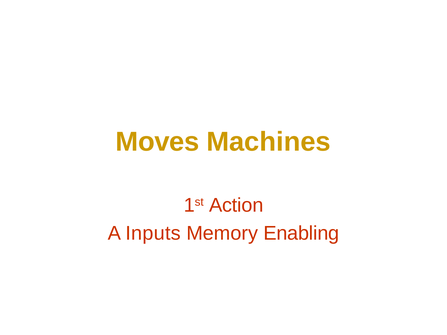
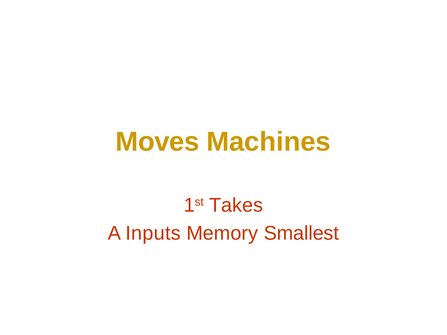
Action: Action -> Takes (236, 206)
Enabling: Enabling -> Smallest (301, 233)
